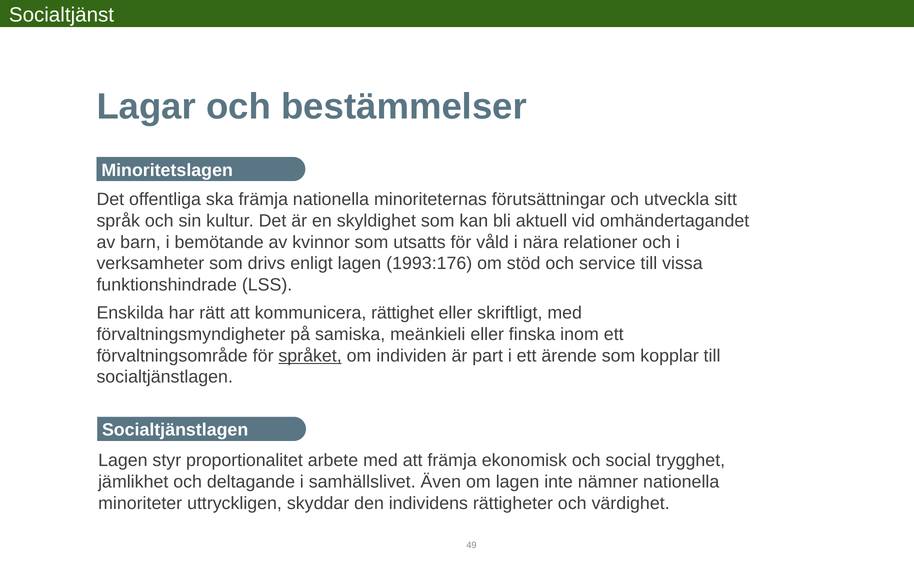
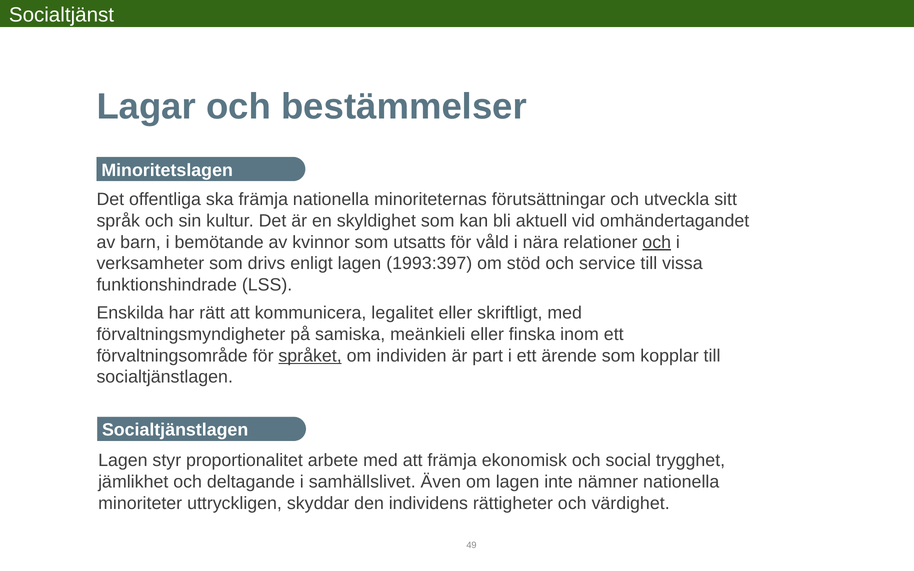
och underline: none -> present (657, 242)
1993:176: 1993:176 -> 1993:397 (429, 264)
rättighet: rättighet -> legalitet (402, 313)
